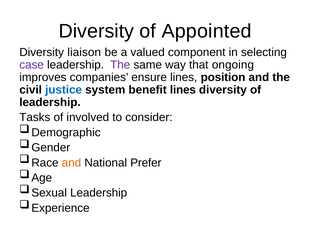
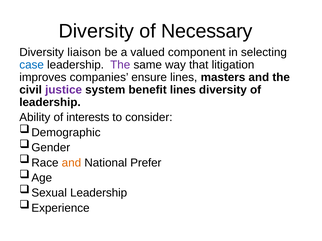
Appointed: Appointed -> Necessary (207, 31)
case colour: purple -> blue (32, 65)
ongoing: ongoing -> litigation (233, 65)
position: position -> masters (223, 77)
justice colour: blue -> purple (64, 90)
Tasks: Tasks -> Ability (35, 118)
involved: involved -> interests (88, 118)
